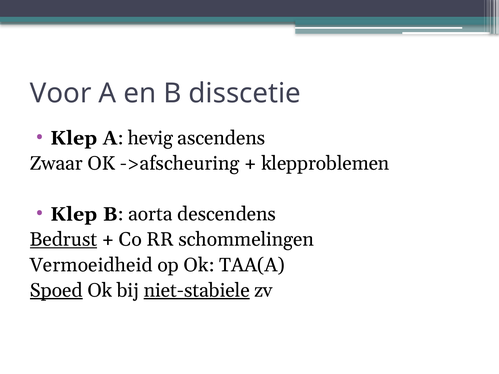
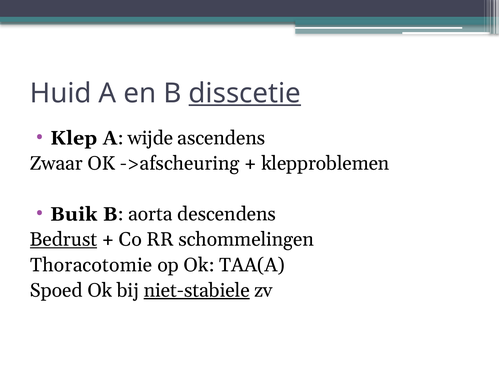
Voor: Voor -> Huid (61, 93)
disscetie underline: none -> present (245, 93)
hevig: hevig -> wijde (150, 138)
Klep: Klep -> Buik (74, 214)
Vermoeidheid: Vermoeidheid -> Thoracotomie (91, 265)
Spoed underline: present -> none (56, 290)
